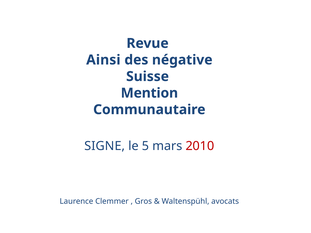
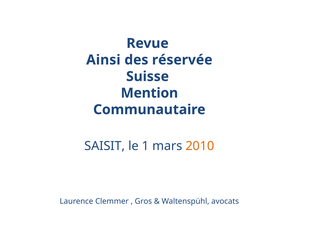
négative: négative -> réservée (182, 60)
SIGNE: SIGNE -> SAISIT (105, 146)
5: 5 -> 1 (146, 146)
2010 colour: red -> orange (200, 146)
